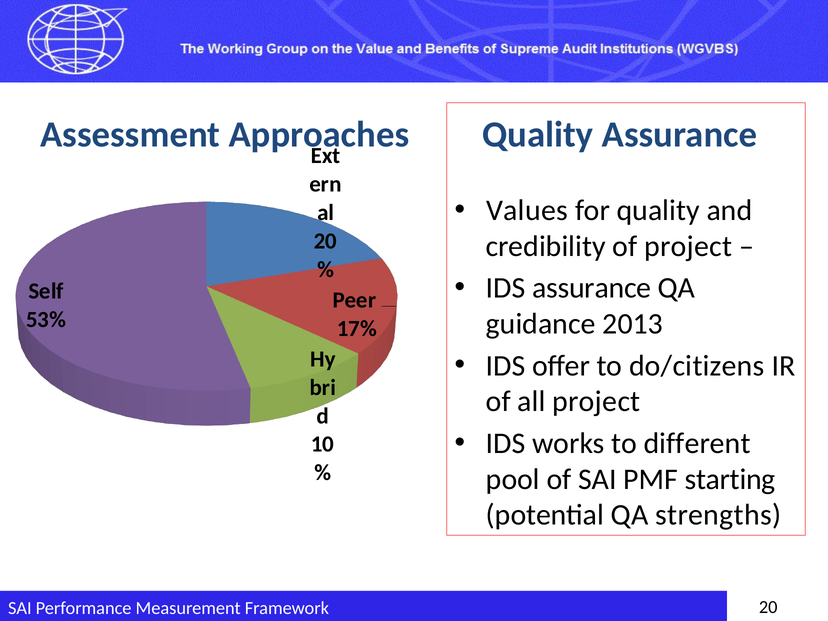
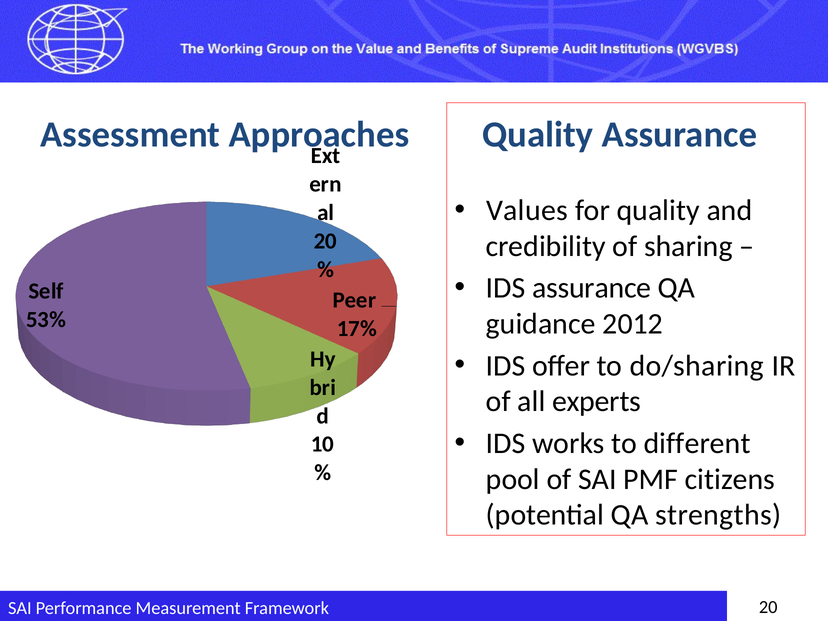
of project: project -> sharing (688, 246)
2013: 2013 -> 2012 (633, 324)
do/citizens: do/citizens -> do/sharing (697, 366)
all project: project -> experts (597, 402)
starting: starting -> citizens (730, 479)
